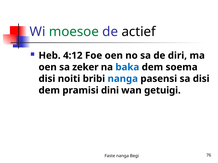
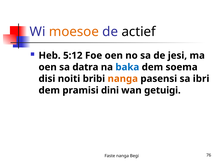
moesoe colour: green -> orange (74, 32)
4:12: 4:12 -> 5:12 (73, 56)
diri: diri -> jesi (177, 56)
zeker: zeker -> datra (85, 67)
nanga colour: blue -> orange (123, 79)
sa disi: disi -> ibri (201, 79)
